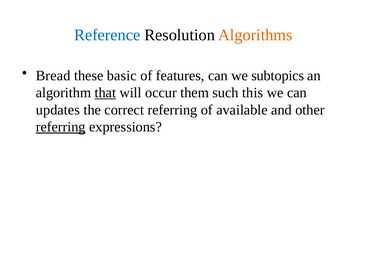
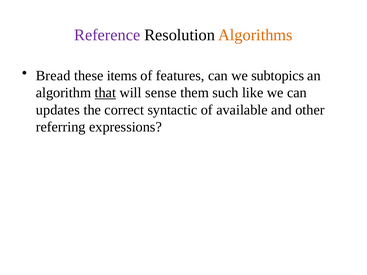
Reference colour: blue -> purple (107, 35)
basic: basic -> items (122, 76)
occur: occur -> sense (161, 93)
this: this -> like (253, 93)
correct referring: referring -> syntactic (172, 110)
referring underline: present -> none (61, 127)
